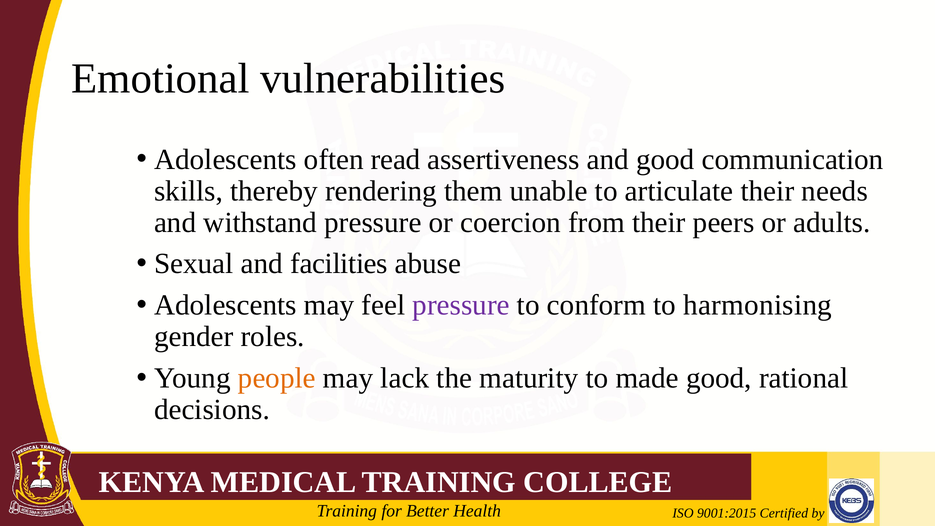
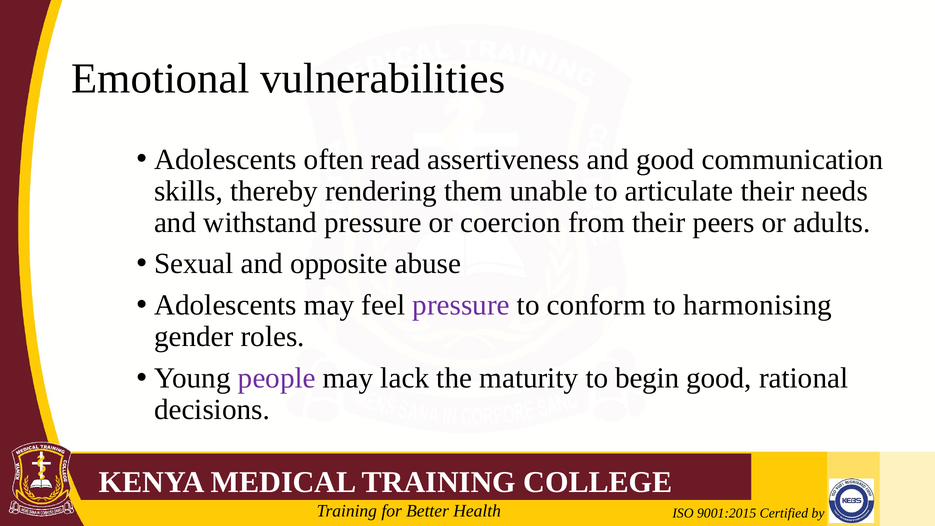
facilities: facilities -> opposite (339, 264)
people colour: orange -> purple (277, 378)
made: made -> begin (647, 378)
